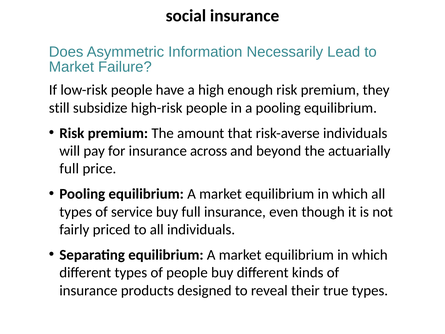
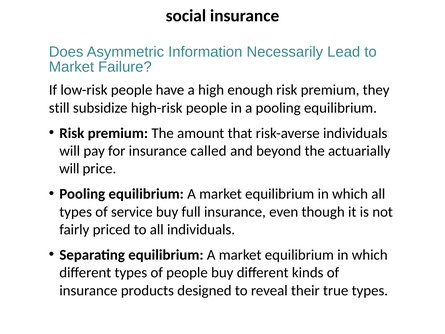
across: across -> called (208, 151)
full: full -> will (69, 169)
